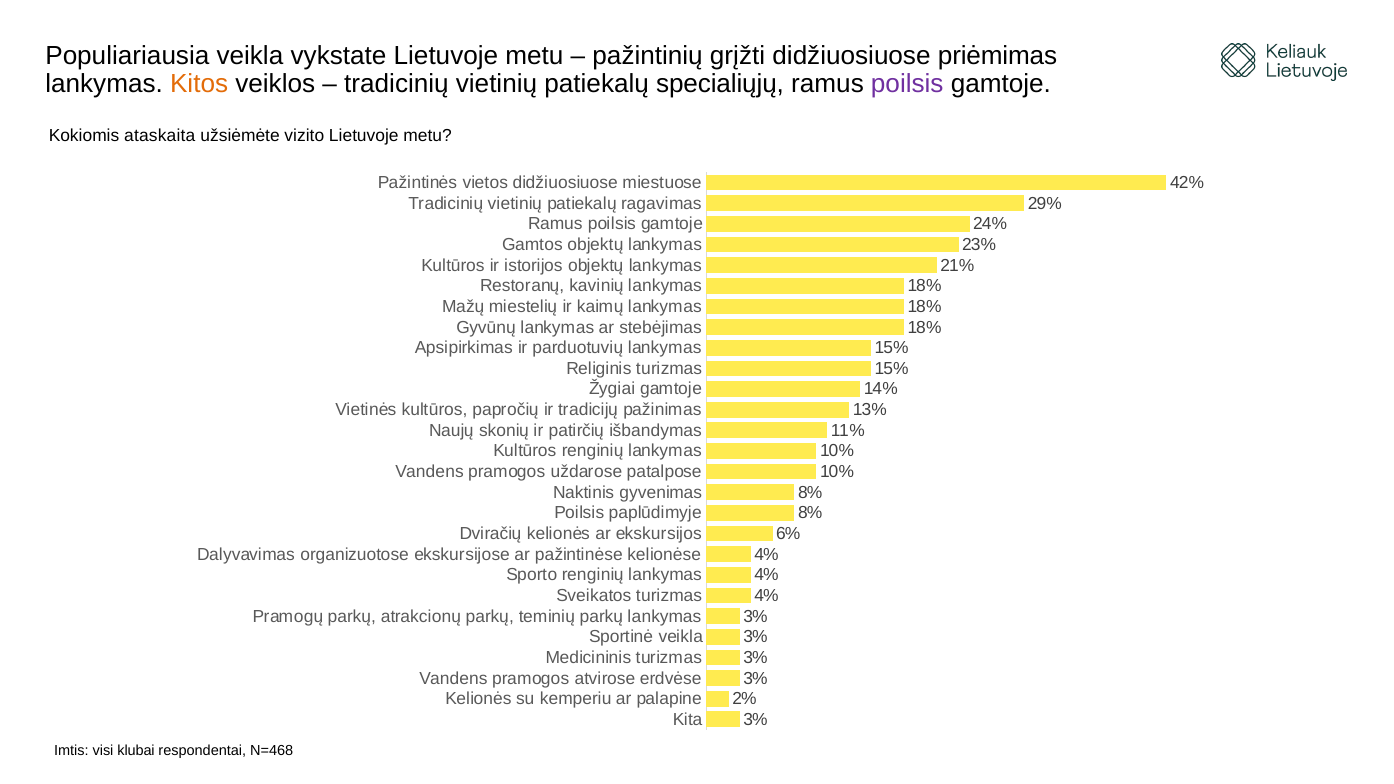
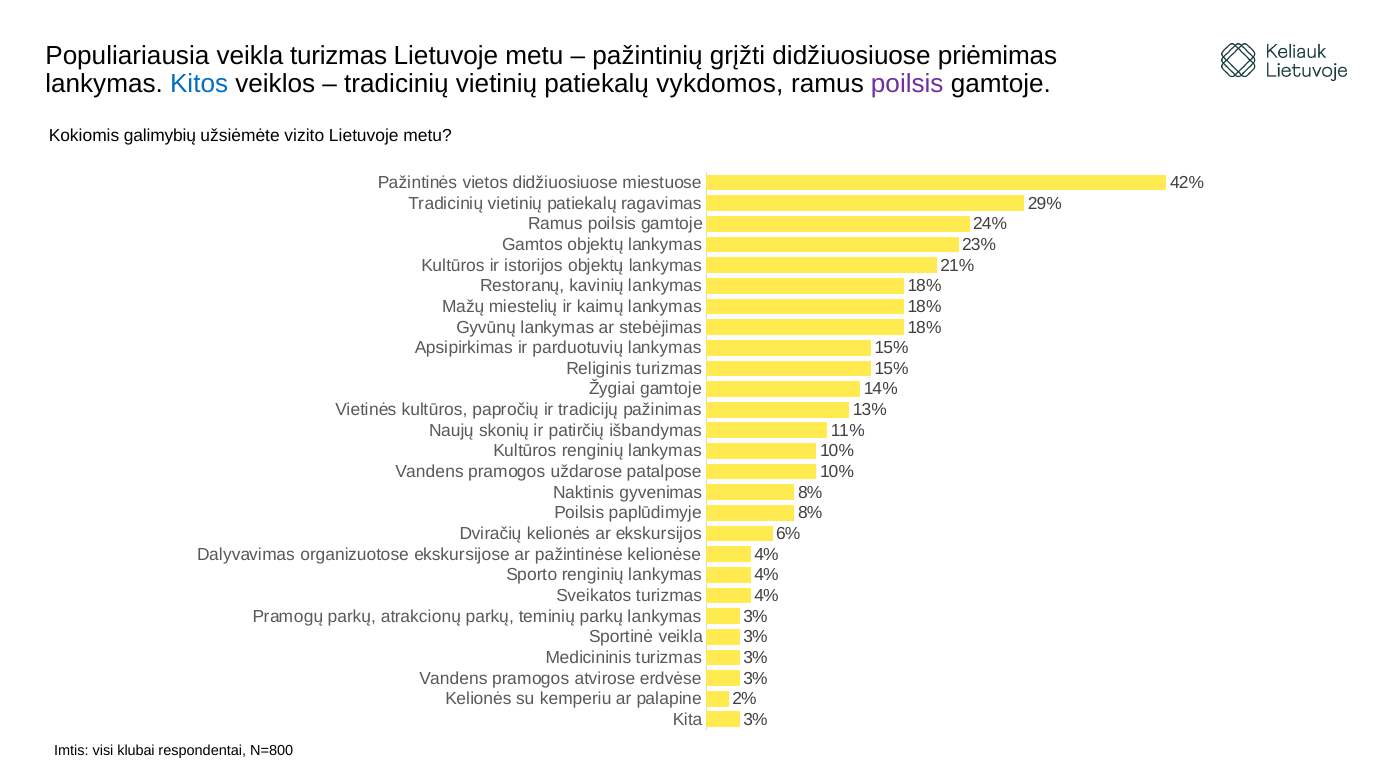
veikla vykstate: vykstate -> turizmas (339, 56)
Kitos colour: orange -> blue (199, 84)
specialiųjų: specialiųjų -> vykdomos (720, 84)
ataskaita: ataskaita -> galimybių (160, 136)
N=468: N=468 -> N=800 (272, 751)
